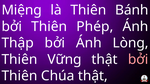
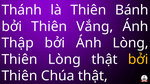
Miệng: Miệng -> Thánh (22, 10)
Phép: Phép -> Vắng (95, 27)
Thiên Vững: Vững -> Lòng (64, 60)
bởi colour: pink -> yellow (138, 60)
